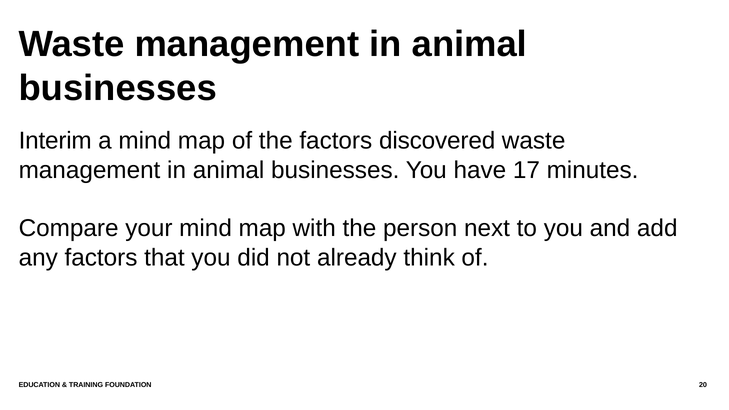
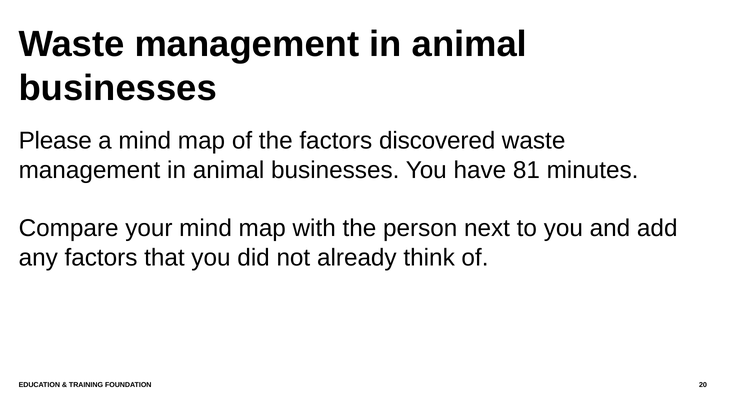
Interim: Interim -> Please (55, 141)
17: 17 -> 81 (526, 170)
